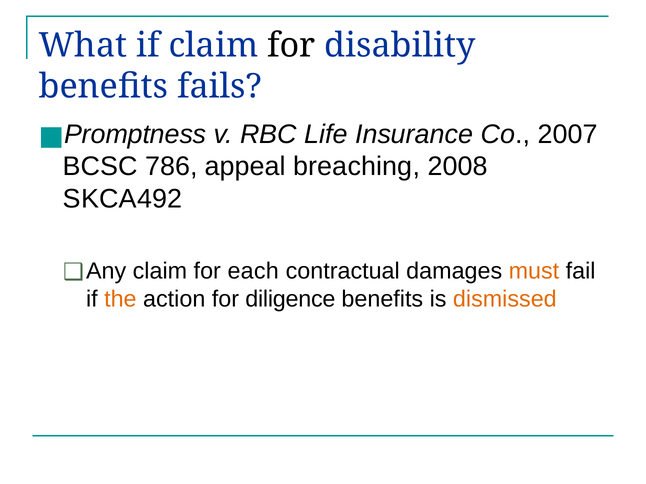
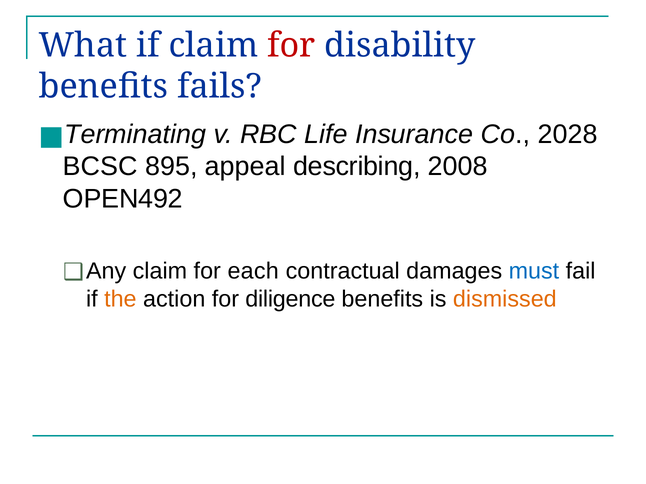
for colour: black -> red (291, 46)
Promptness: Promptness -> Terminating (135, 134)
2007: 2007 -> 2028 (568, 134)
786: 786 -> 895 (171, 167)
breaching: breaching -> describing (357, 167)
SKCA492: SKCA492 -> OPEN492 (123, 199)
must colour: orange -> blue (534, 271)
